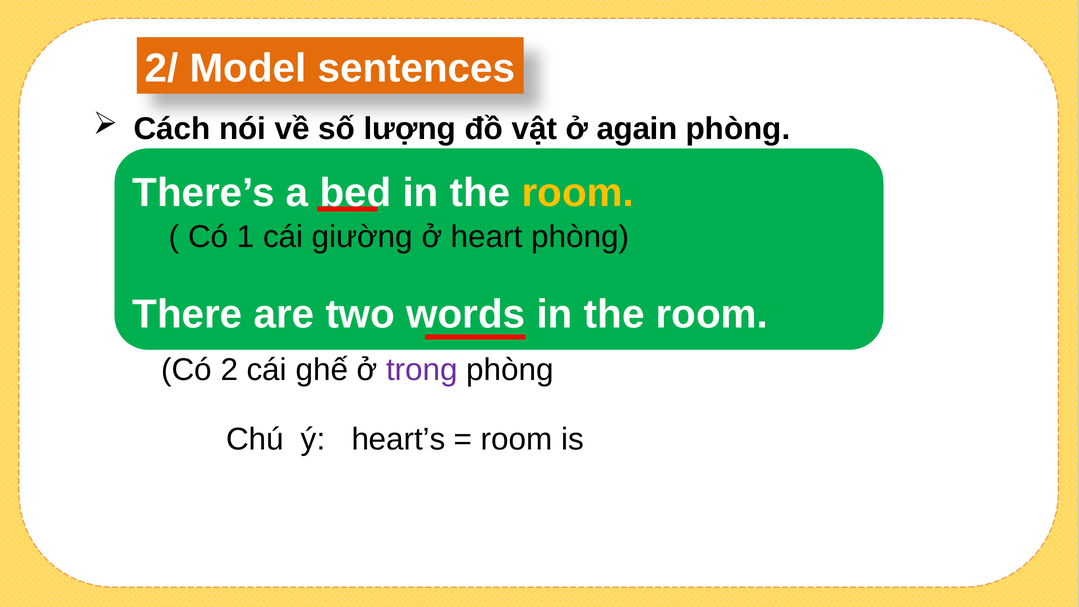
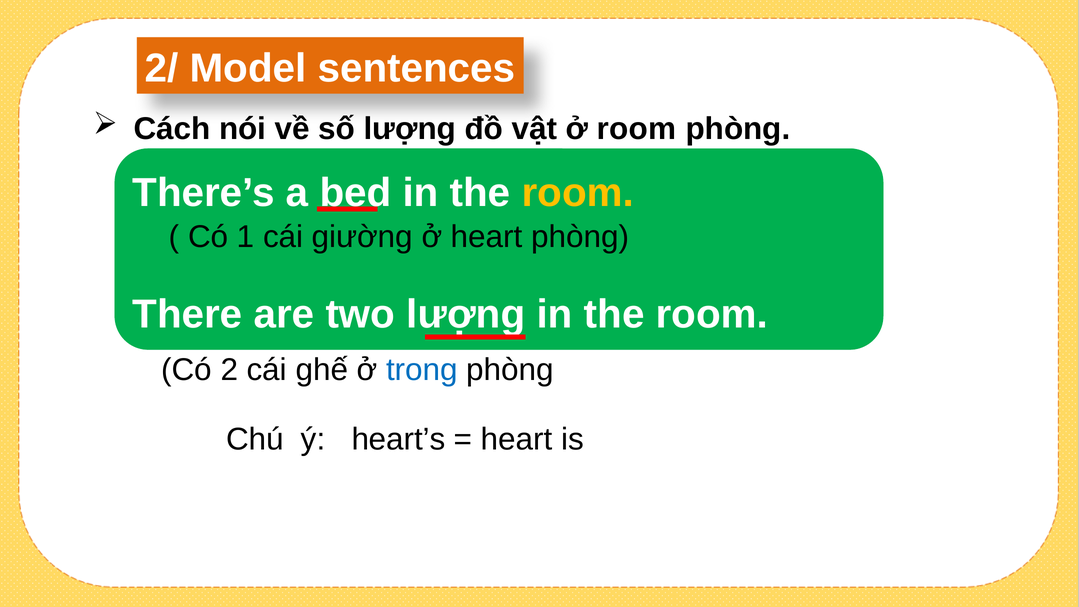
ở again: again -> room (637, 129)
two words: words -> lượng (466, 314)
trong colour: purple -> blue (422, 370)
room: room -> heart (517, 439)
